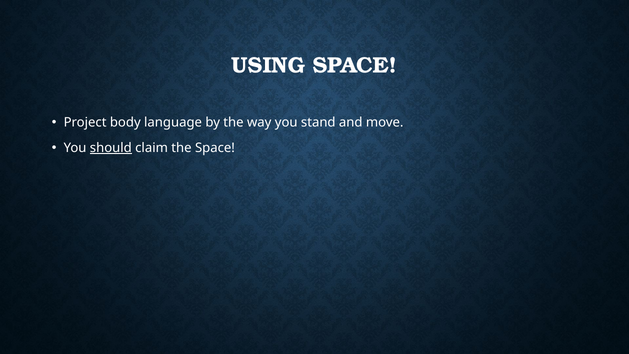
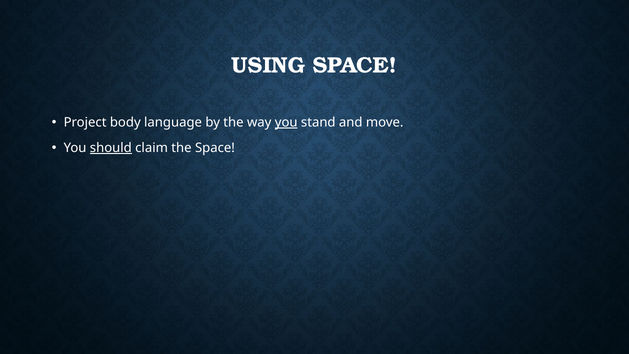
you underline: none -> present (286, 122)
